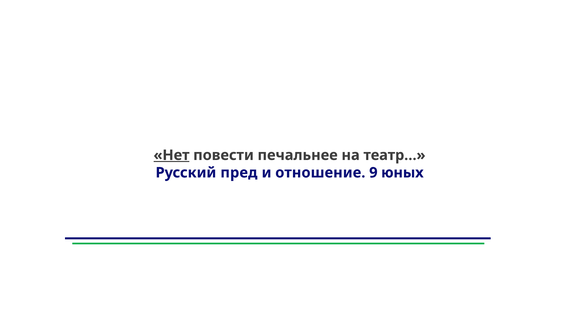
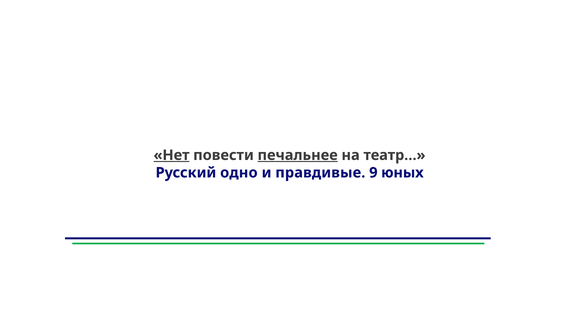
печальнее underline: none -> present (298, 155)
пред: пред -> одно (239, 173)
отношение: отношение -> правдивые (320, 173)
